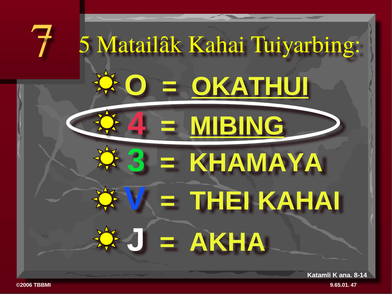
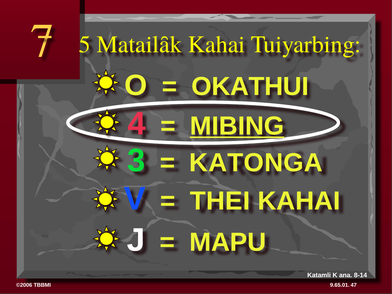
OKATHUI underline: present -> none (250, 87)
KHAMAYA: KHAMAYA -> KATONGA (256, 163)
AKHA: AKHA -> MAPU (228, 242)
